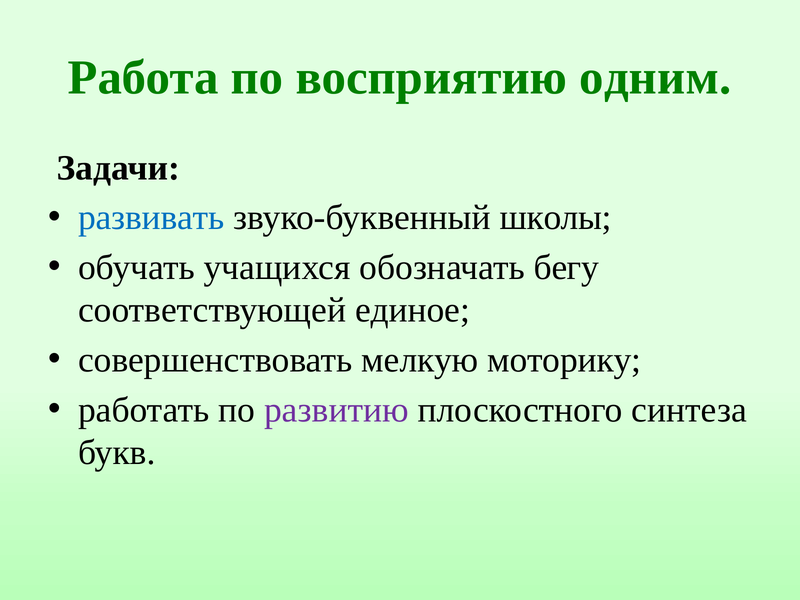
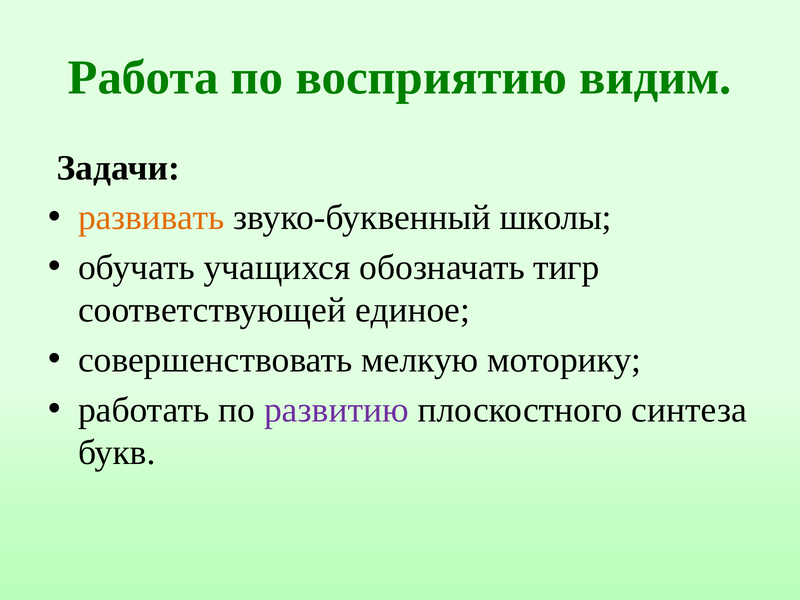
одним: одним -> видим (656, 77)
развивать colour: blue -> orange (151, 218)
бегу: бегу -> тигр (566, 268)
